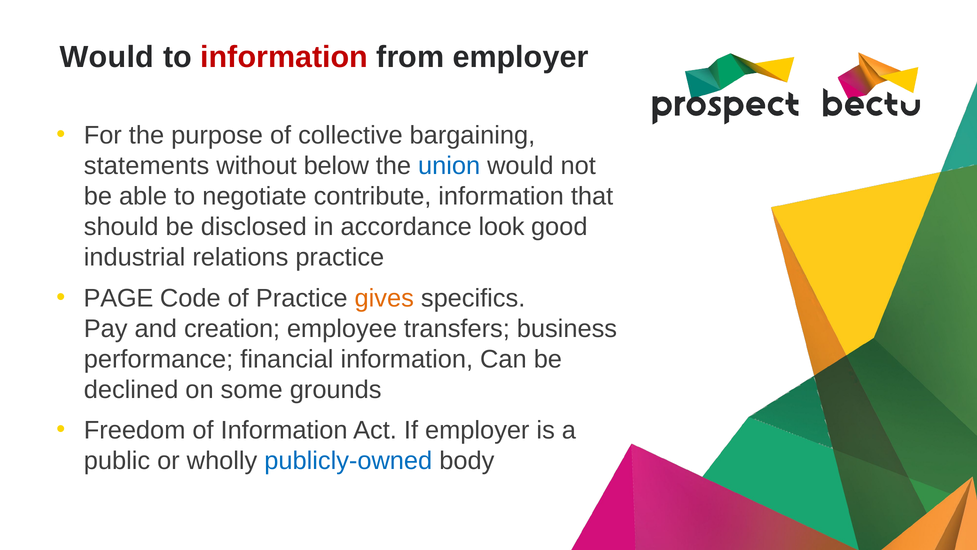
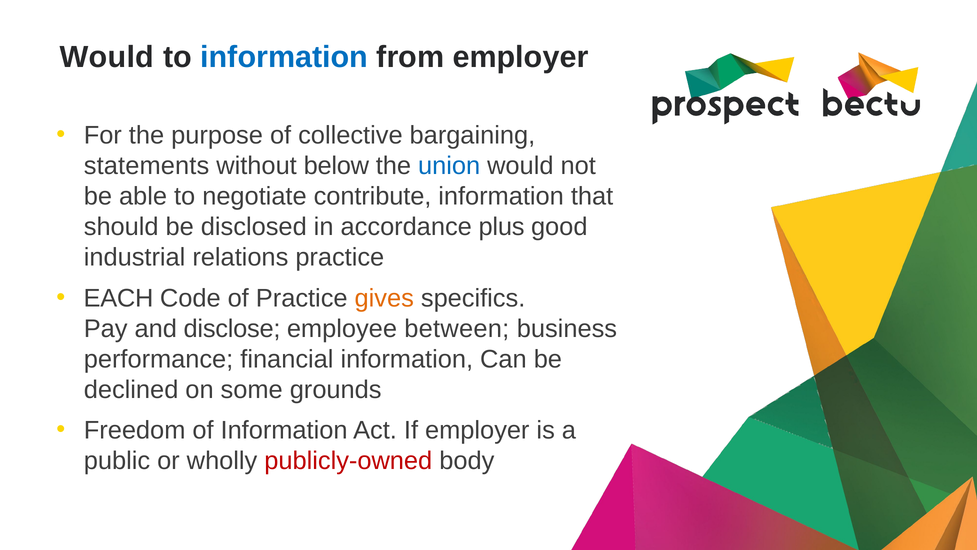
information colour: red -> blue (284, 57)
look: look -> plus (502, 227)
PAGE: PAGE -> EACH (119, 298)
creation: creation -> disclose (232, 328)
transfers: transfers -> between (457, 328)
publicly-owned colour: blue -> red (348, 461)
